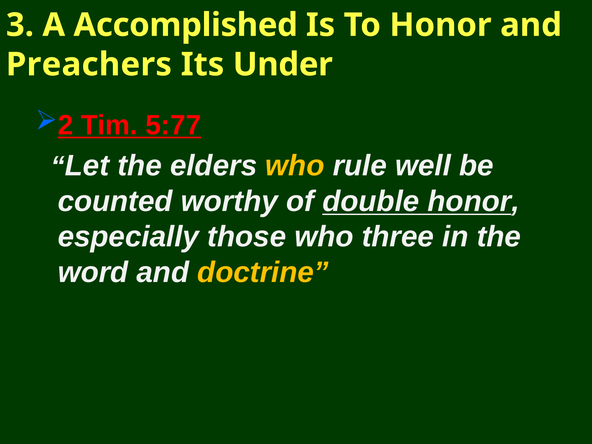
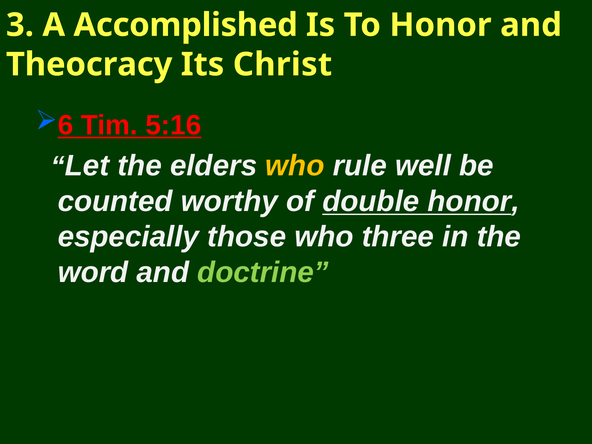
Preachers: Preachers -> Theocracy (89, 65)
Under: Under -> Christ (282, 65)
2: 2 -> 6 (66, 125)
5:77: 5:77 -> 5:16 (173, 125)
doctrine colour: yellow -> light green (263, 272)
